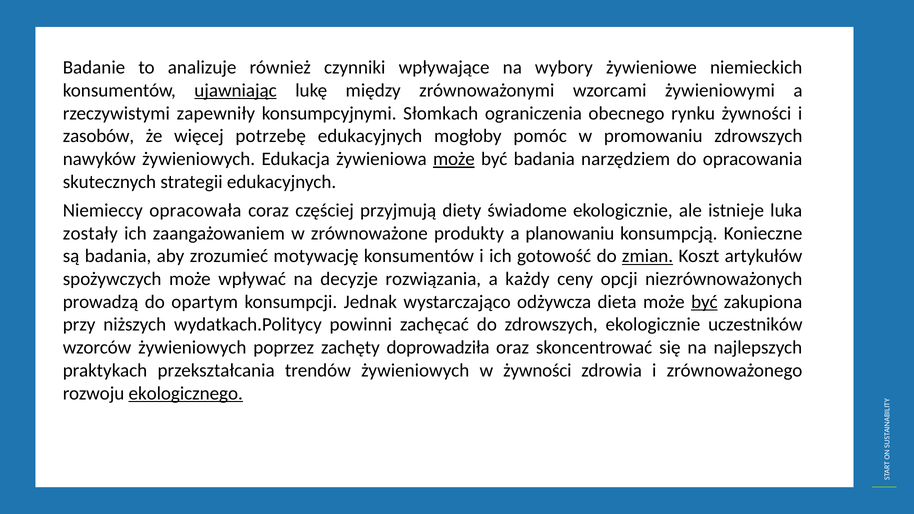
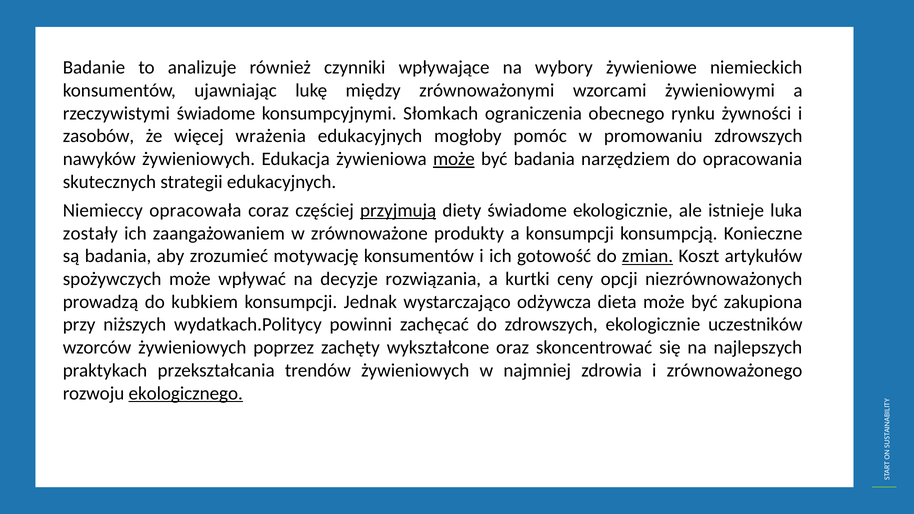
ujawniając underline: present -> none (236, 90)
rzeczywistymi zapewniły: zapewniły -> świadome (216, 113)
potrzebę: potrzebę -> wrażenia (271, 136)
przyjmują underline: none -> present (398, 210)
a planowaniu: planowaniu -> konsumpcji (570, 233)
każdy: każdy -> kurtki (528, 279)
opartym: opartym -> kubkiem (205, 302)
być underline: present -> none (704, 302)
doprowadziła: doprowadziła -> wykształcone (438, 348)
w żywności: żywności -> najmniej (537, 370)
